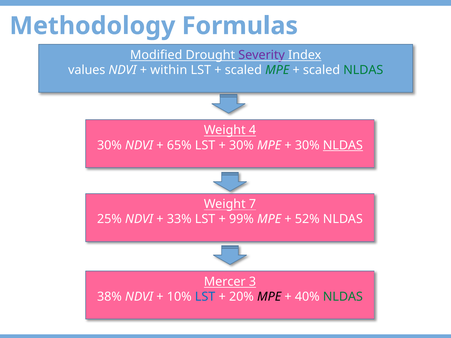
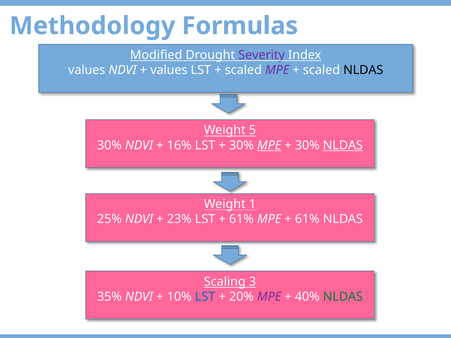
within: within -> values (169, 70)
MPE colour: green -> purple (277, 70)
NLDAS colour: green -> black (363, 70)
4: 4 -> 5 (252, 130)
65%: 65% -> 16% (179, 145)
MPE underline: none -> present (269, 145)
7: 7 -> 1 (252, 204)
33%: 33% -> 23% (179, 219)
99%: 99% -> 61% (241, 219)
52%: 52% -> 61% (307, 219)
Mercer: Mercer -> Scaling (225, 282)
38%: 38% -> 35% (109, 297)
MPE colour: black -> purple (269, 297)
